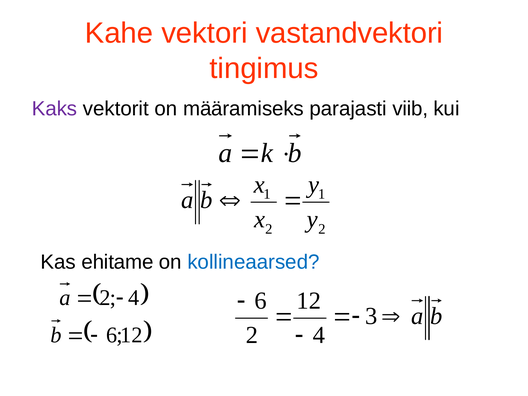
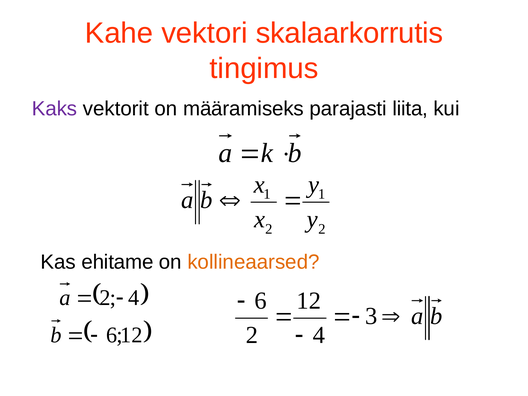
vastandvektori: vastandvektori -> skalaarkorrutis (349, 33)
viib: viib -> liita (410, 109)
kollineaarsed colour: blue -> orange (253, 262)
